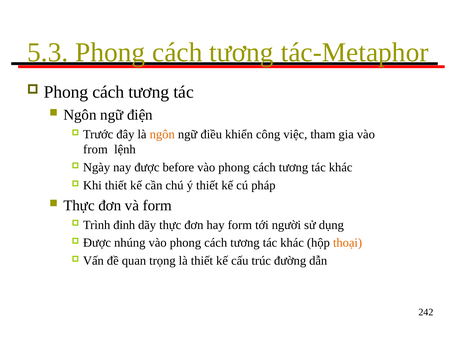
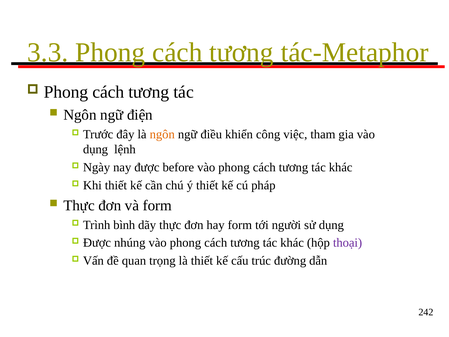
5.3: 5.3 -> 3.3 (48, 52)
from: from -> dụng (96, 149)
đỉnh: đỉnh -> bình (124, 225)
thoại colour: orange -> purple (348, 243)
